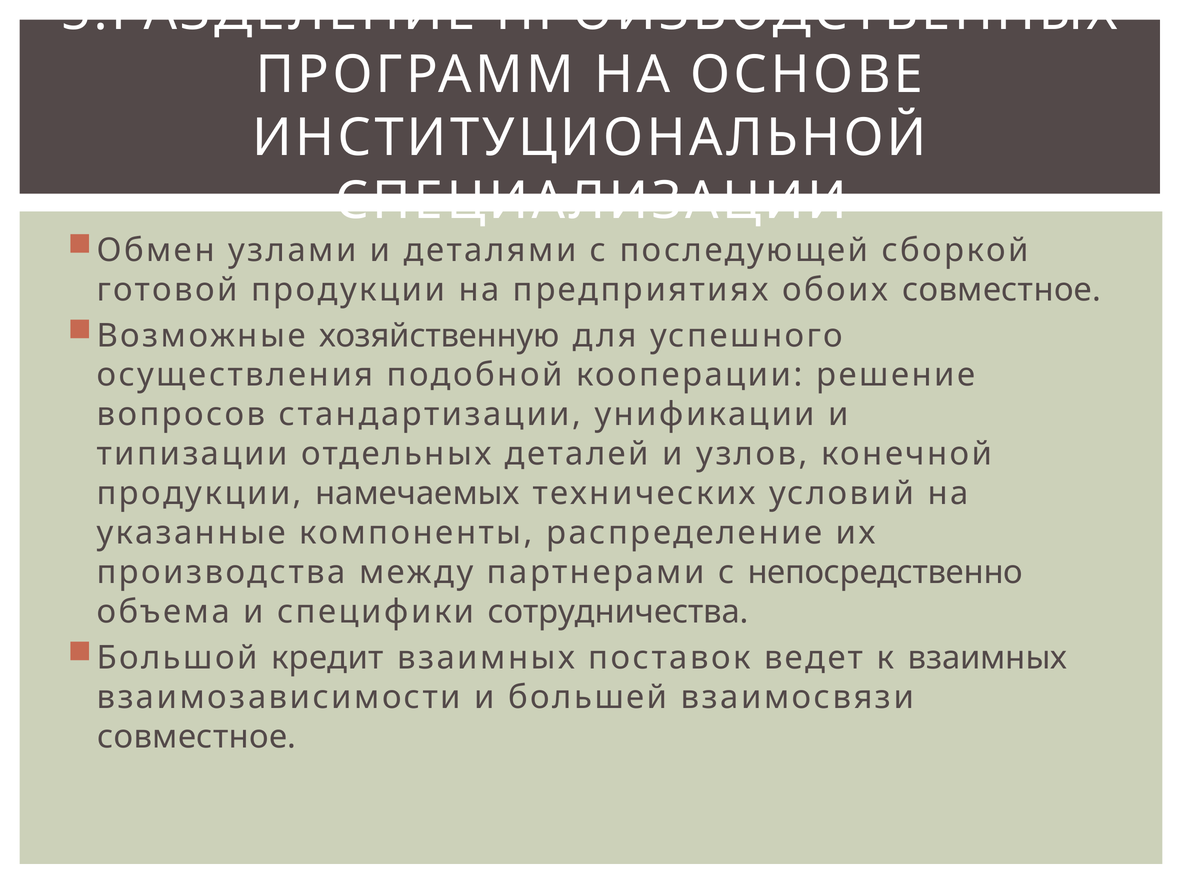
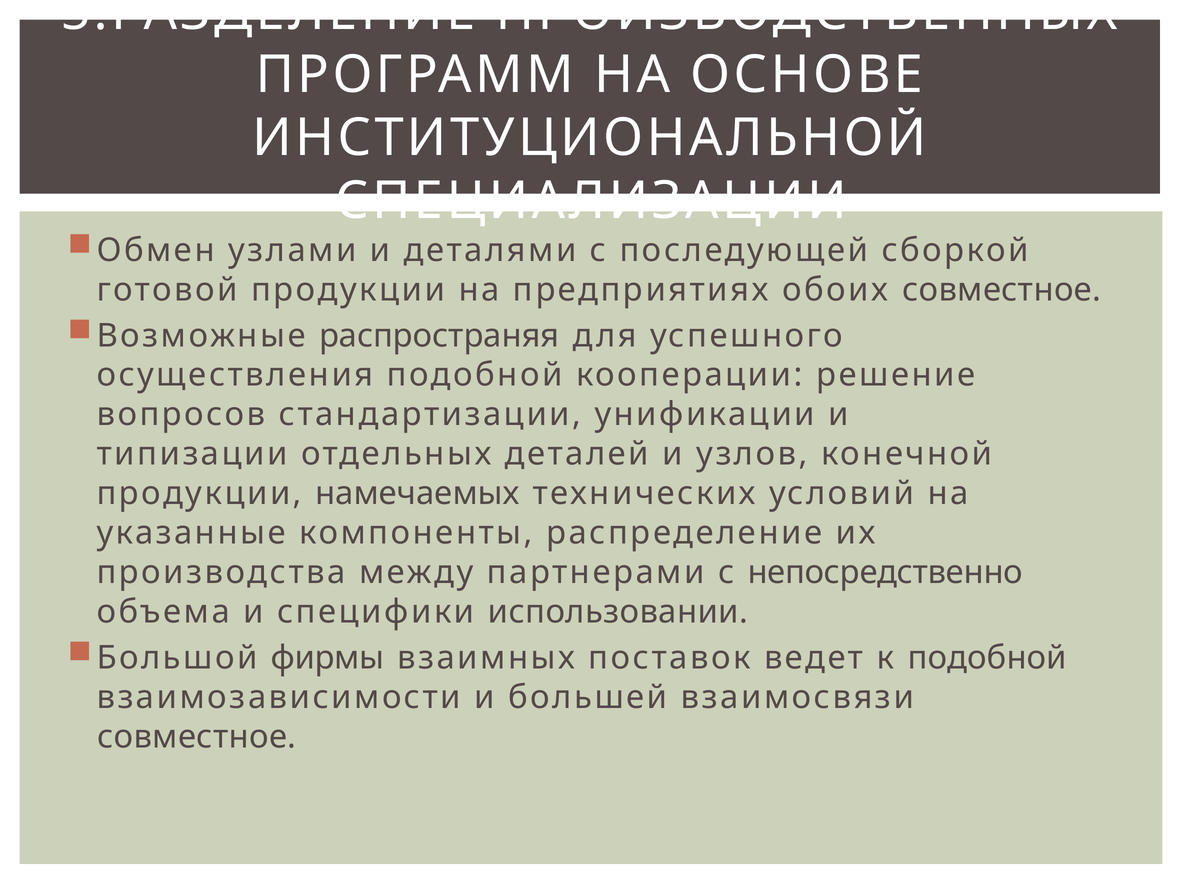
хозяйственную: хозяйственную -> распространяя (439, 336)
сотрудничества: сотрудничества -> использовании (618, 612)
кредит: кредит -> фирмы (328, 658)
к взаимных: взаимных -> подобной (987, 658)
